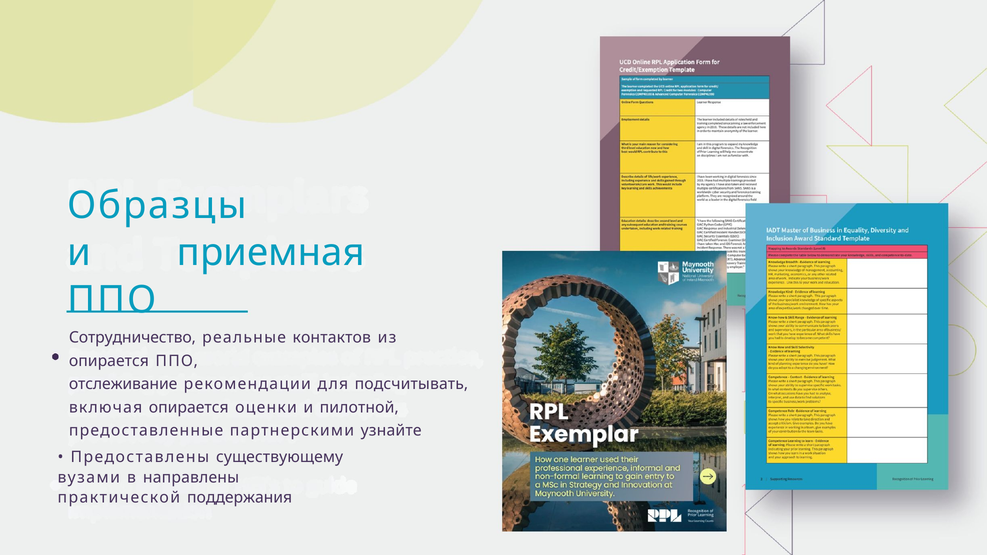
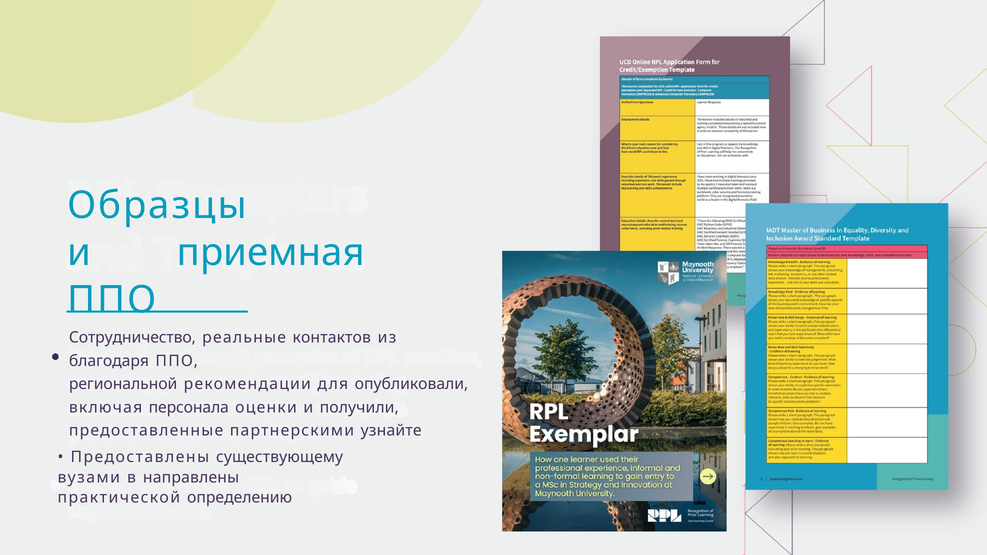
опирается: опирается -> благодаря (109, 361)
отслеживание: отслеживание -> региональной (123, 384)
подсчитывать: подсчитывать -> опубликовали (412, 384)
включая опирается: опирается -> персонала (189, 408)
пилотной: пилотной -> получили (359, 408)
поддержания: поддержания -> определению (240, 498)
